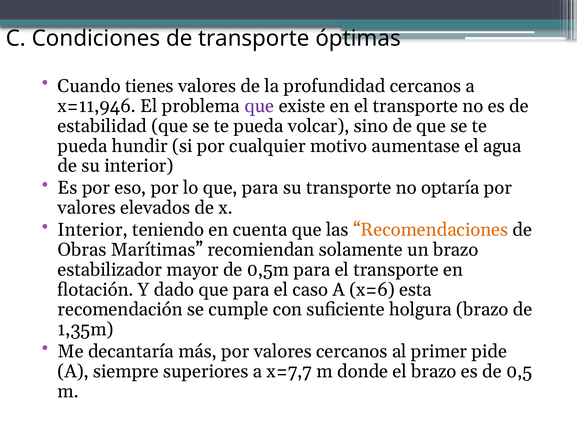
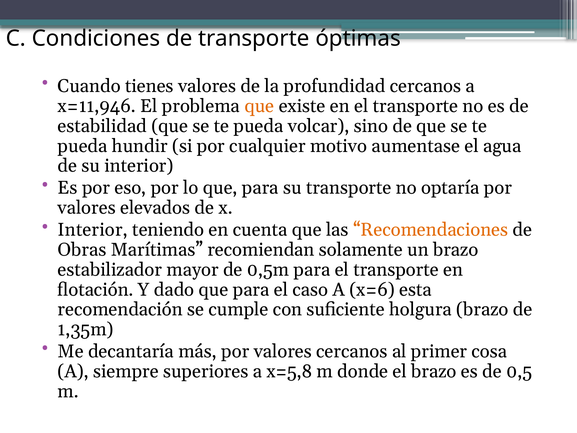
que colour: purple -> orange (259, 106)
pide: pide -> cosa (489, 351)
x=7,7: x=7,7 -> x=5,8 (289, 371)
